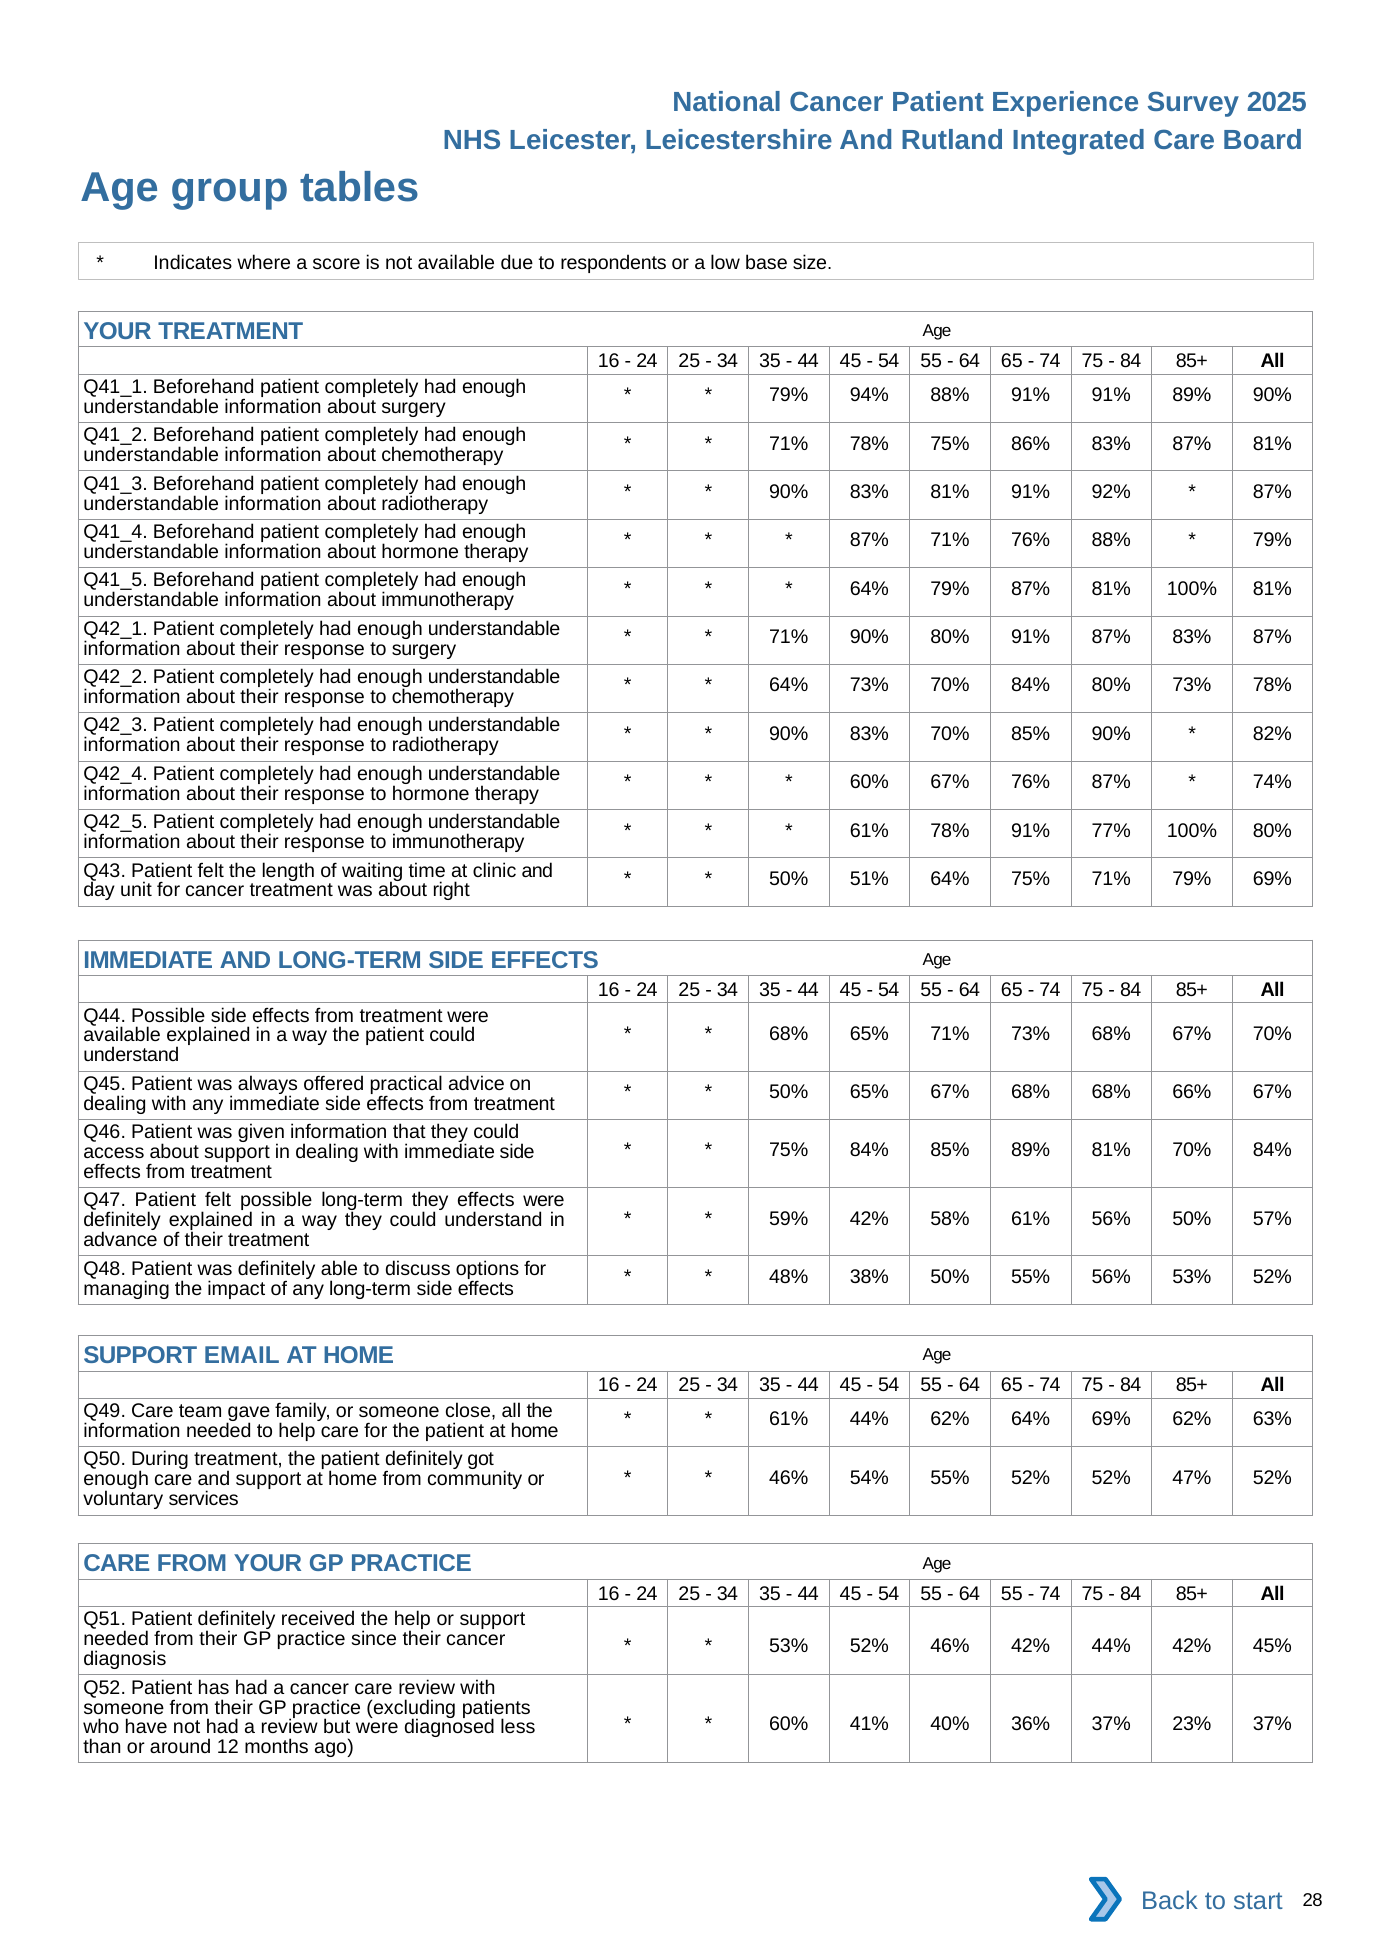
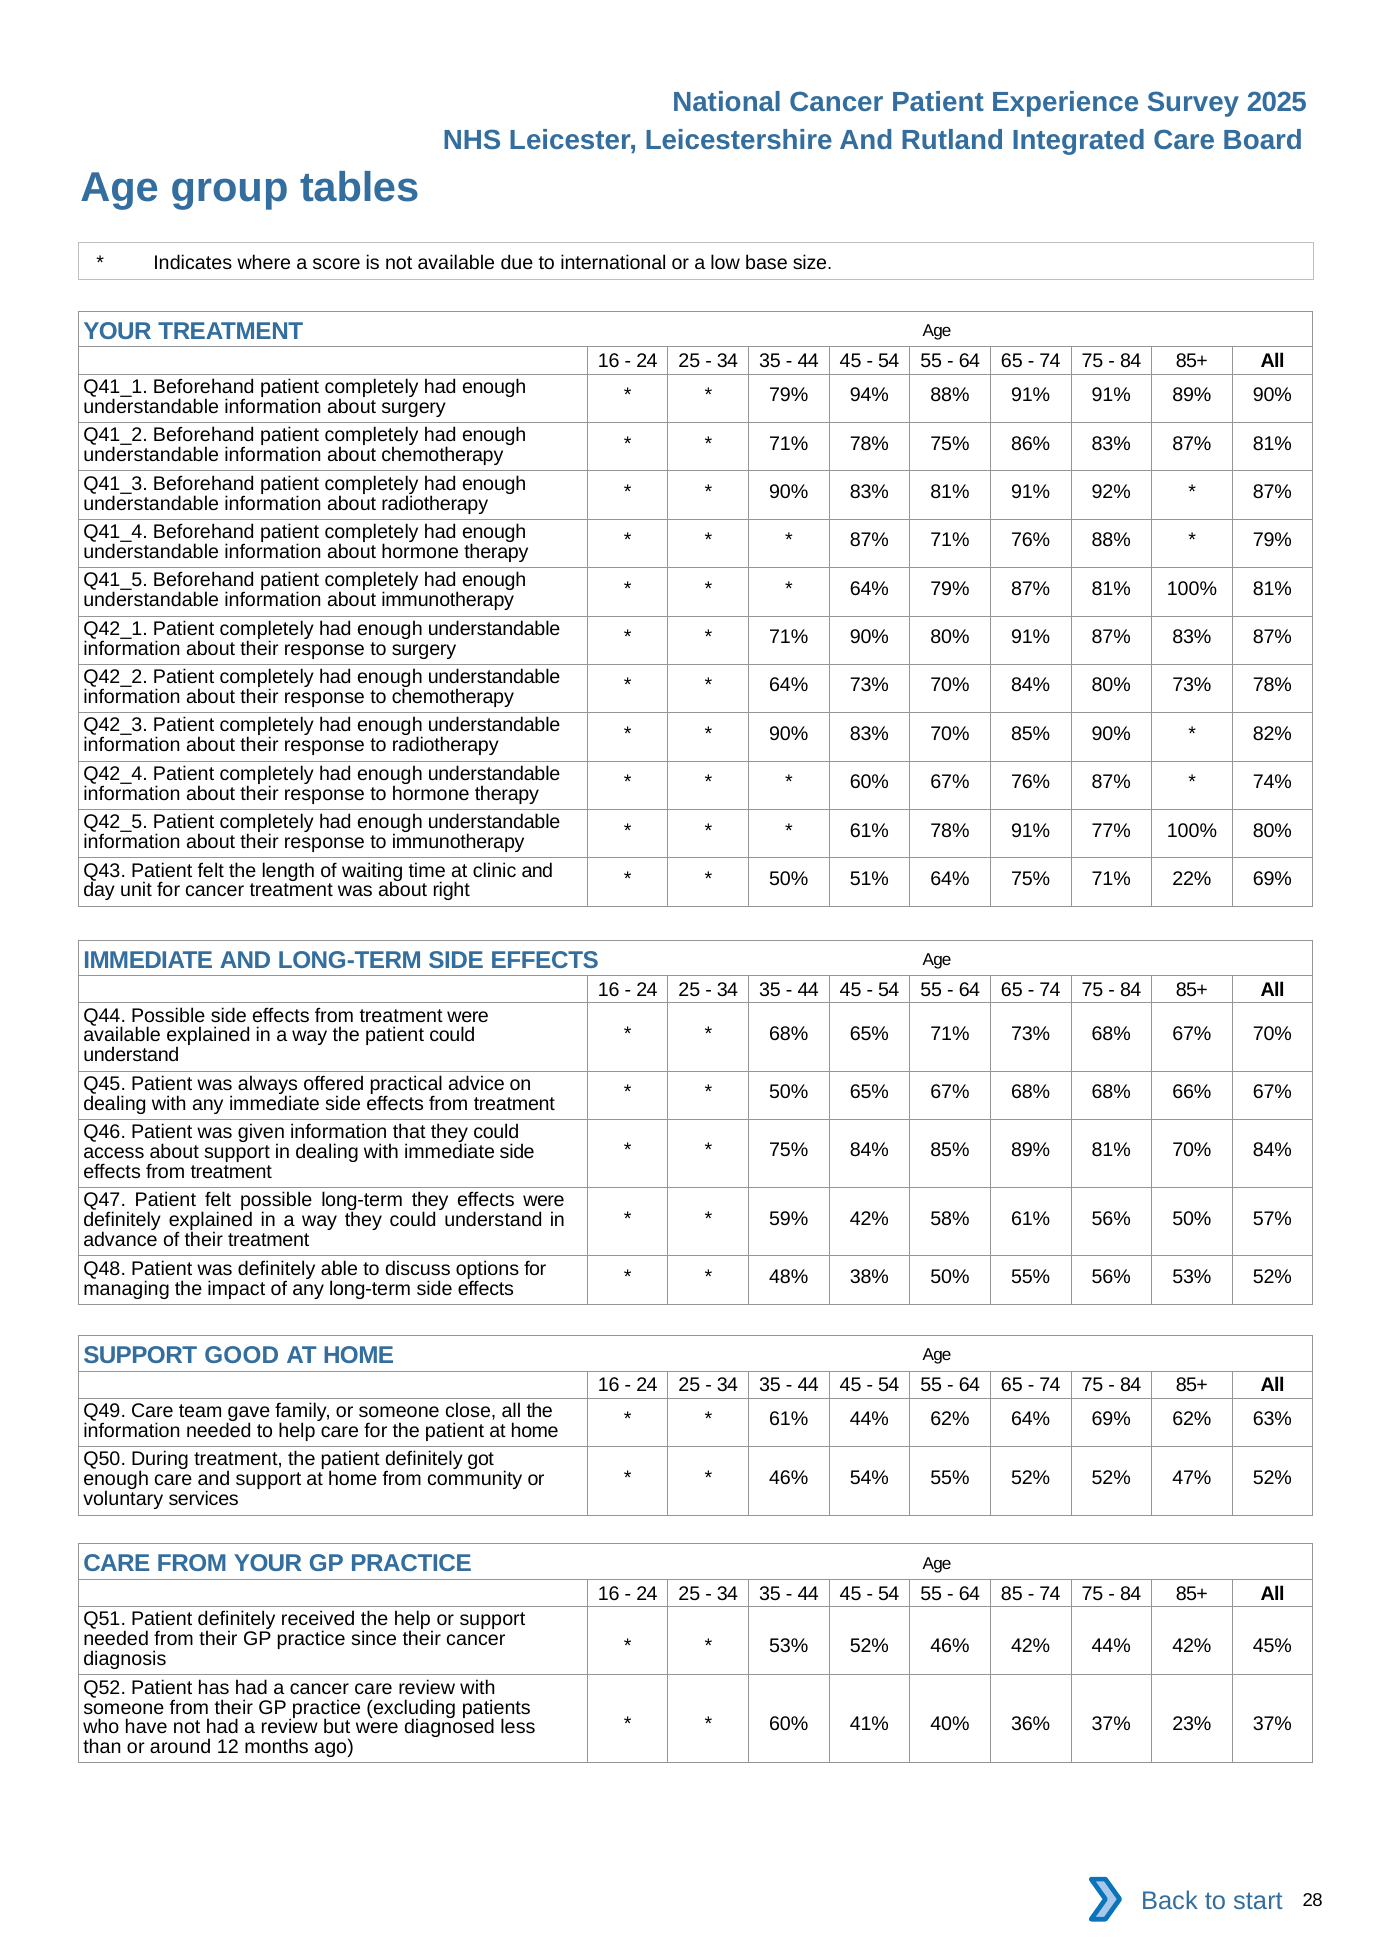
respondents: respondents -> international (613, 263)
71% 79%: 79% -> 22% (1192, 879)
EMAIL: EMAIL -> GOOD (242, 1355)
64 55: 55 -> 85 (1012, 1593)
